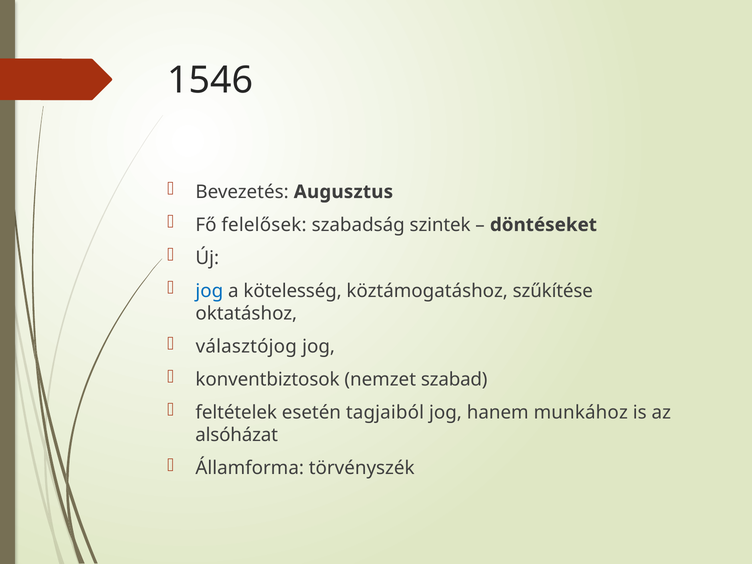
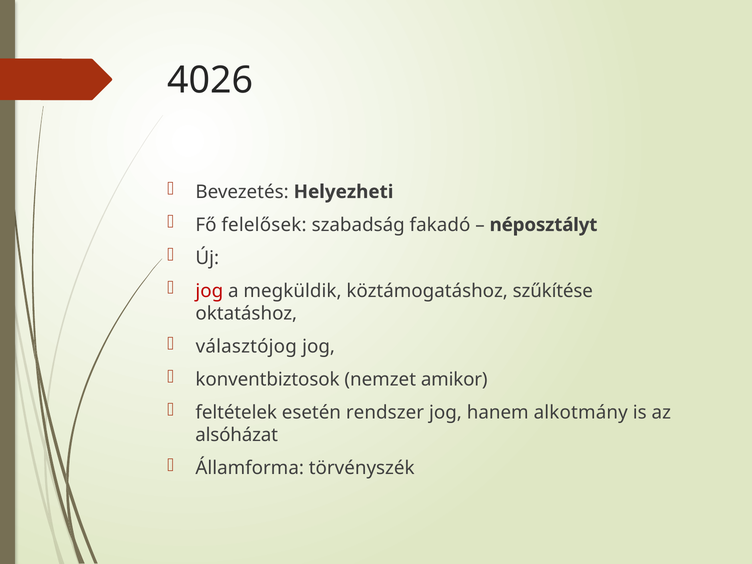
1546: 1546 -> 4026 (210, 80)
Augusztus: Augusztus -> Helyezheti (344, 192)
szintek: szintek -> fakadó (440, 225)
döntéseket: döntéseket -> néposztályt (544, 225)
jog colour: blue -> red (209, 291)
kötelesség: kötelesség -> megküldik (293, 291)
szabad: szabad -> amikor (454, 379)
tagjaiból: tagjaiból -> rendszer (385, 412)
munkához: munkához -> alkotmány (581, 412)
